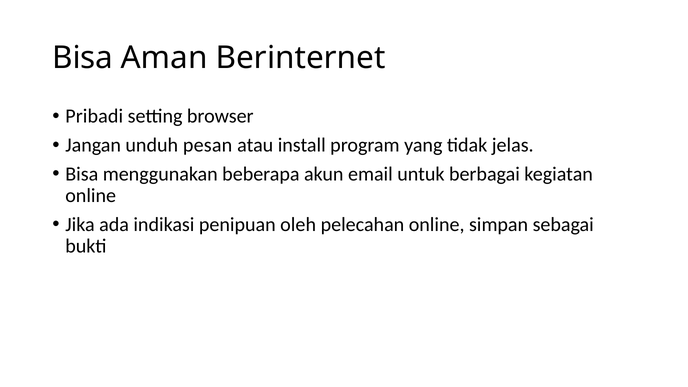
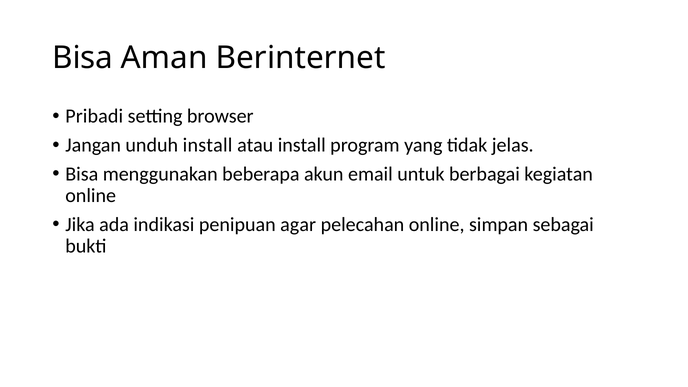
unduh pesan: pesan -> install (208, 145)
oleh: oleh -> agar (298, 225)
